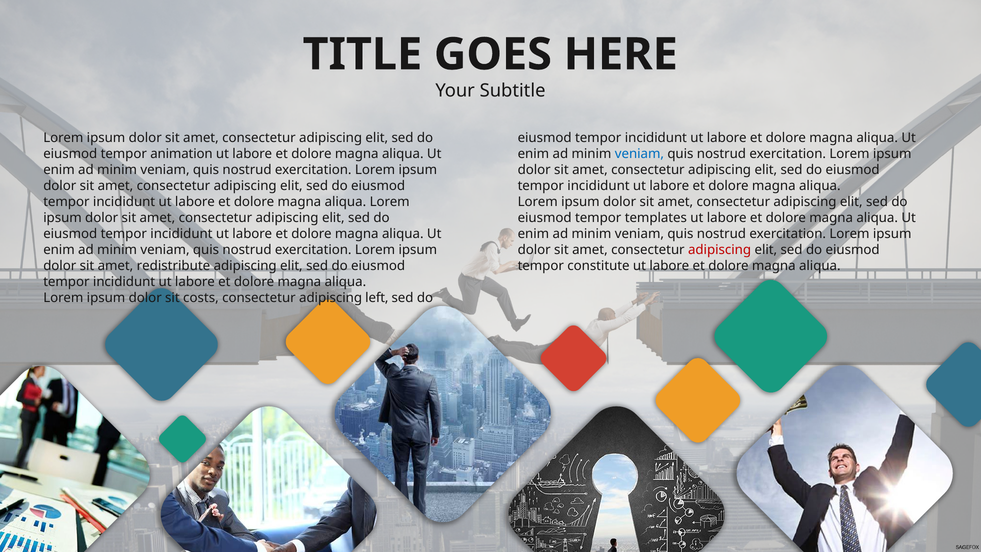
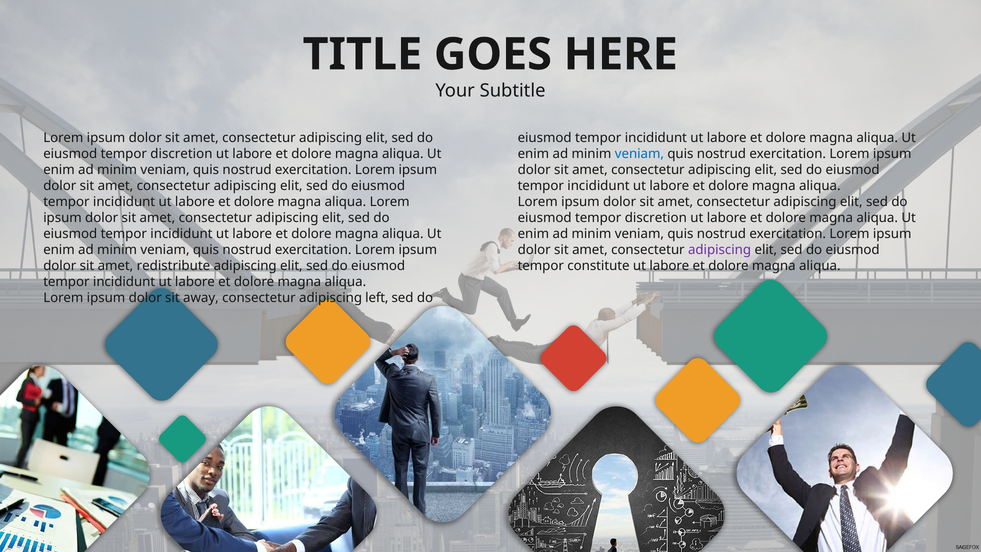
animation: animation -> discretion (181, 154)
templates: templates -> discretion (656, 218)
adipiscing colour: red -> purple (720, 250)
costs: costs -> away (201, 298)
